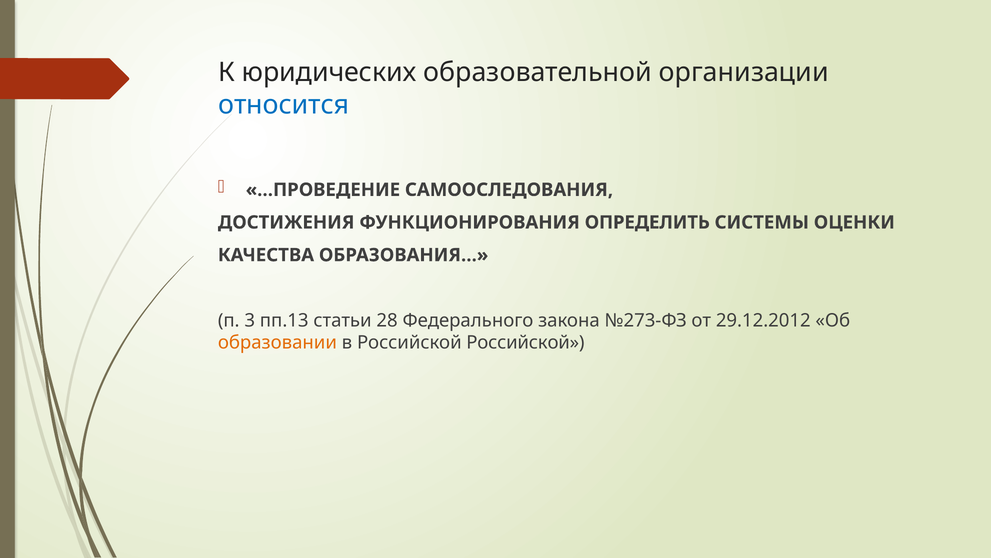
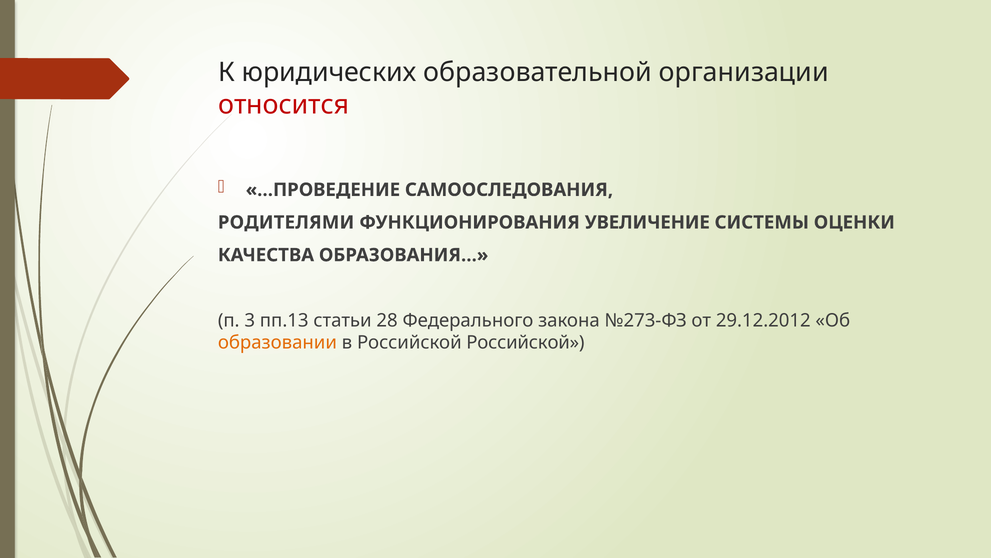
относится colour: blue -> red (284, 105)
ДОСТИЖЕНИЯ: ДОСТИЖЕНИЯ -> РОДИТЕЛЯМИ (286, 222)
ОПРЕДЕЛИТЬ: ОПРЕДЕЛИТЬ -> УВЕЛИЧЕНИЕ (647, 222)
